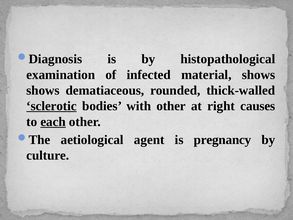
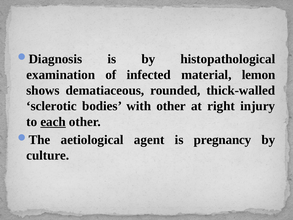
material shows: shows -> lemon (259, 75)
sclerotic underline: present -> none (51, 106)
causes: causes -> injury (258, 106)
